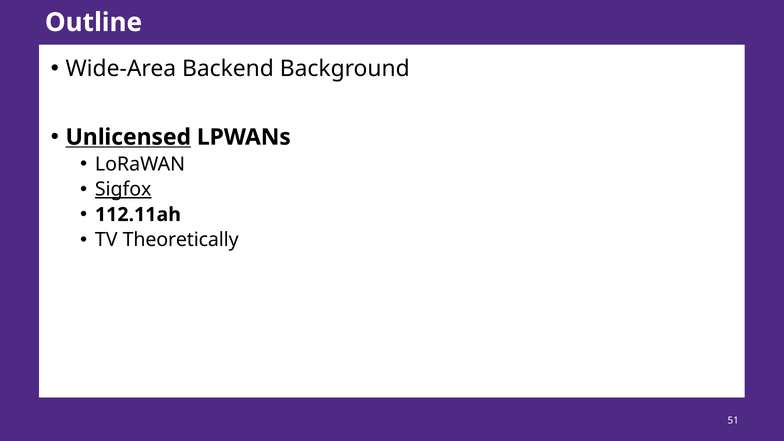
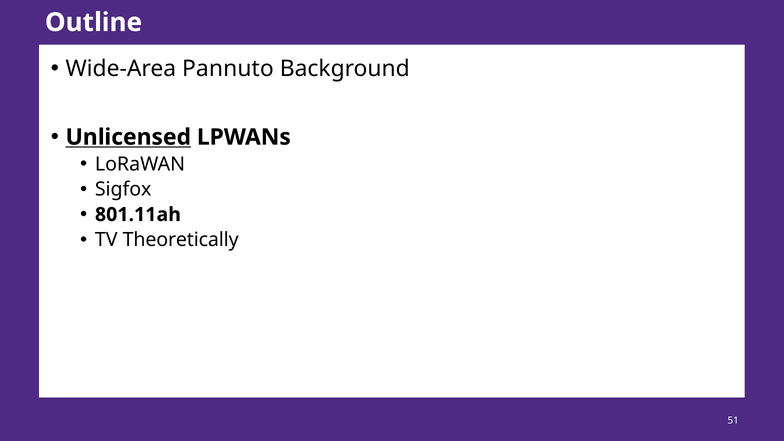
Backend: Backend -> Pannuto (228, 69)
Sigfox underline: present -> none (123, 189)
112.11ah: 112.11ah -> 801.11ah (138, 215)
